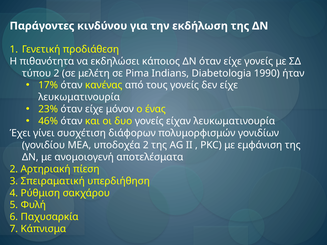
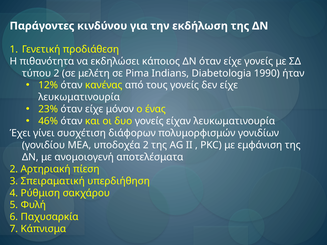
17%: 17% -> 12% (48, 85)
